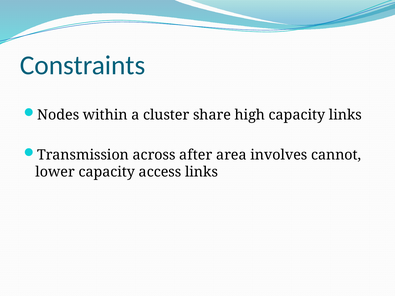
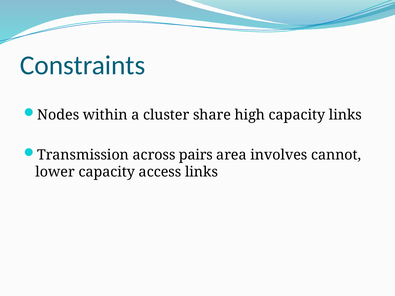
after: after -> pairs (196, 155)
